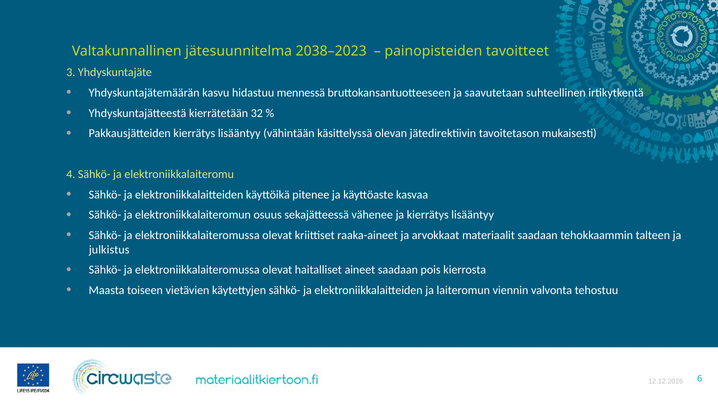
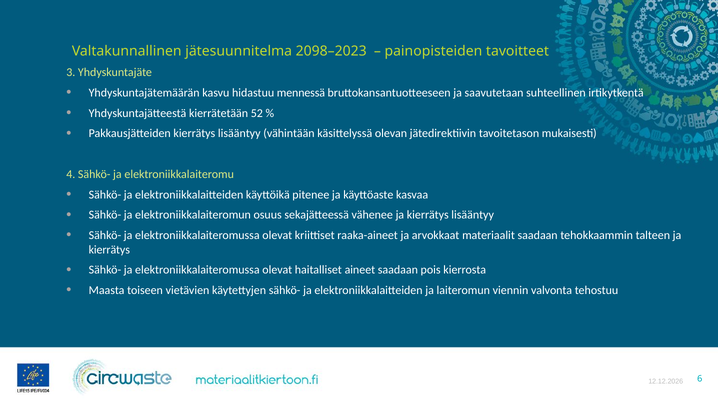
2038–2023: 2038–2023 -> 2098–2023 (331, 51)
32: 32 -> 52 (257, 113)
julkistus: julkistus -> kierrätys (109, 250)
